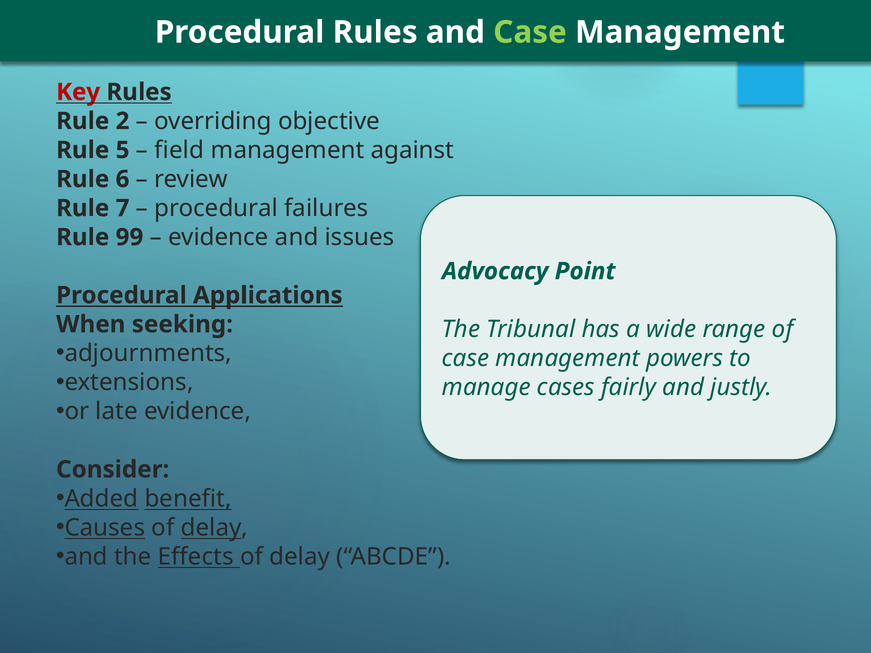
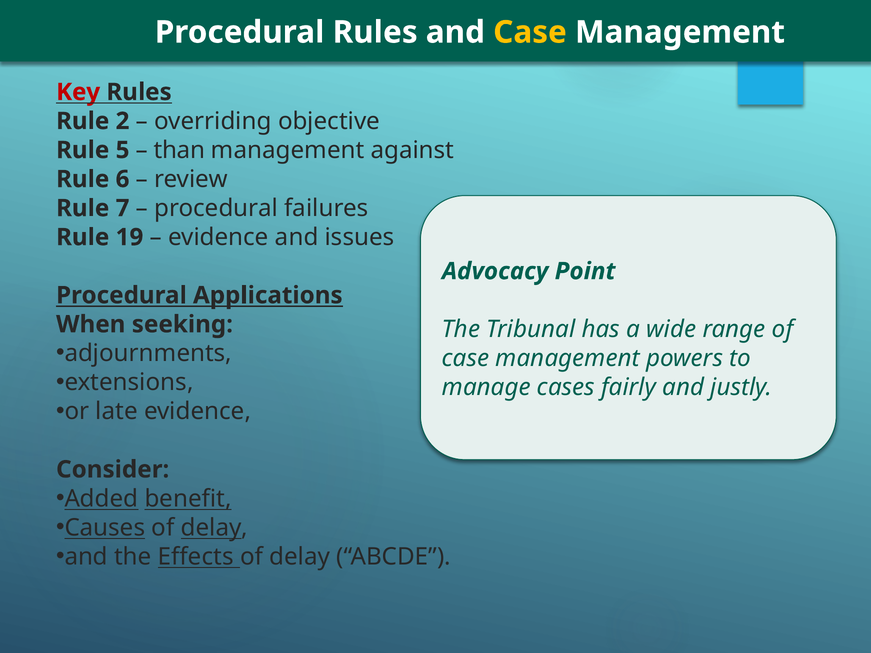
Case colour: light green -> yellow (530, 32)
field: field -> than (179, 150)
99: 99 -> 19 (129, 237)
